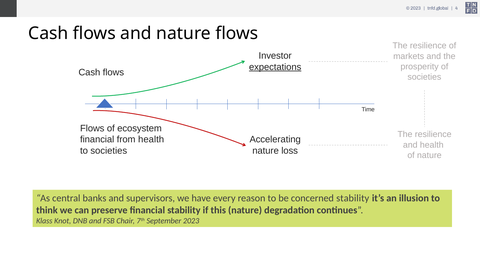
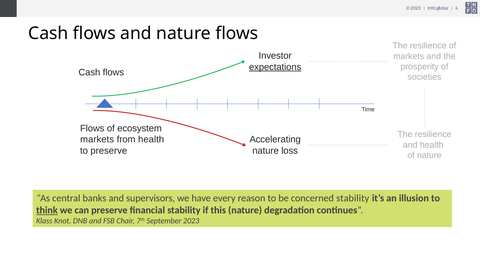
financial: financial -> markets (97, 139)
to societies: societies -> preserve (109, 151)
think underline: none -> present (47, 210)
